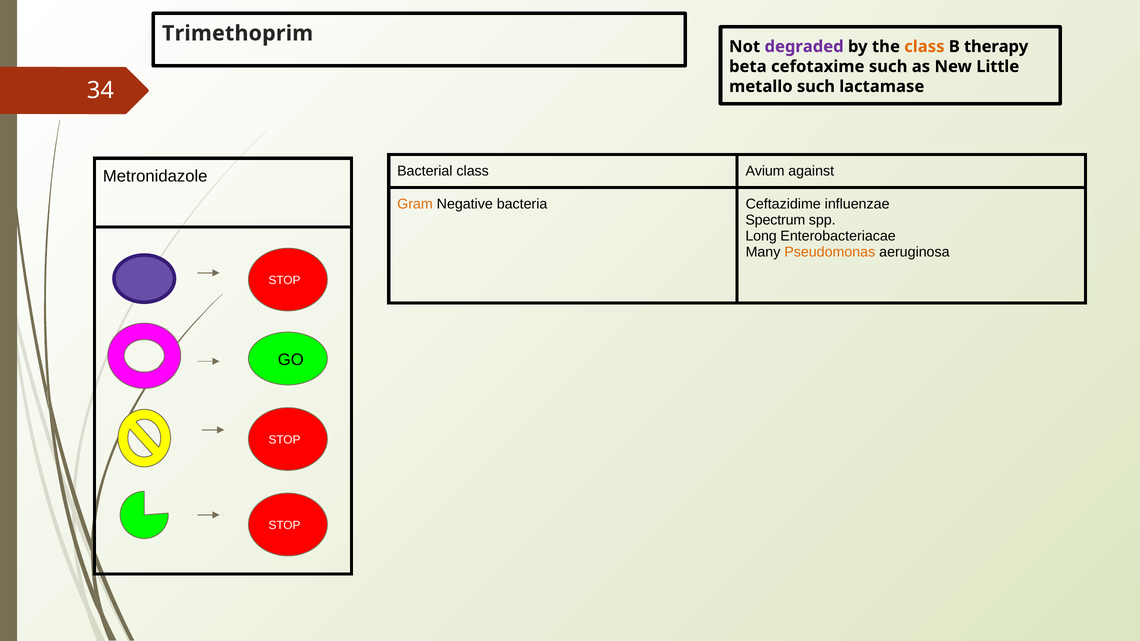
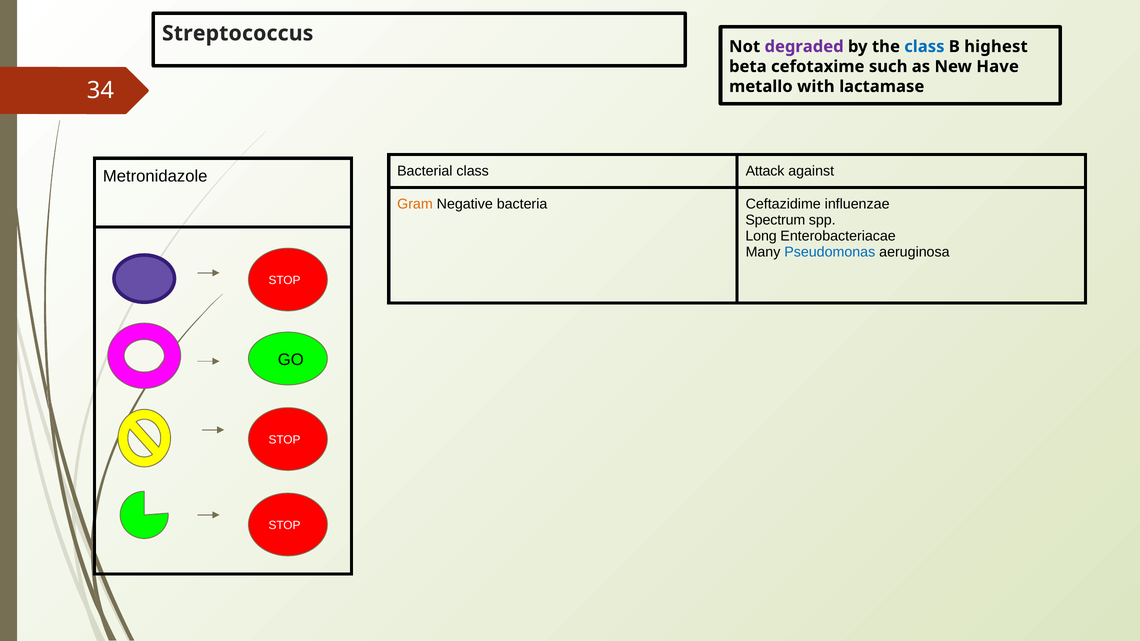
Trimethoprim: Trimethoprim -> Streptococcus (238, 33)
class colour: orange -> blue (924, 47)
therapy: therapy -> highest (996, 47)
Little: Little -> Have (998, 67)
metallo such: such -> with (816, 87)
Avium: Avium -> Attack (765, 171)
Pseudomonas colour: orange -> blue (830, 252)
